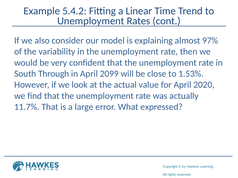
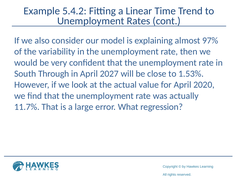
2099: 2099 -> 2027 (109, 74)
expressed: expressed -> regression (162, 107)
